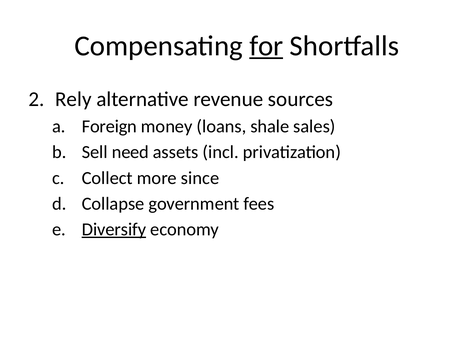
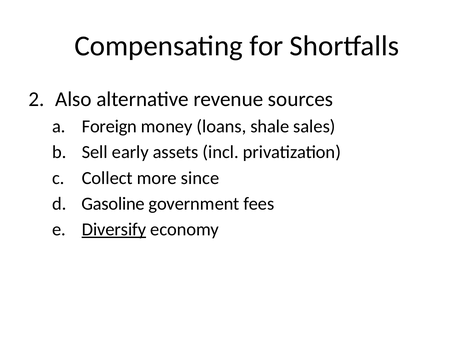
for underline: present -> none (266, 46)
Rely: Rely -> Also (73, 99)
need: need -> early (130, 152)
Collapse: Collapse -> Gasoline (113, 204)
